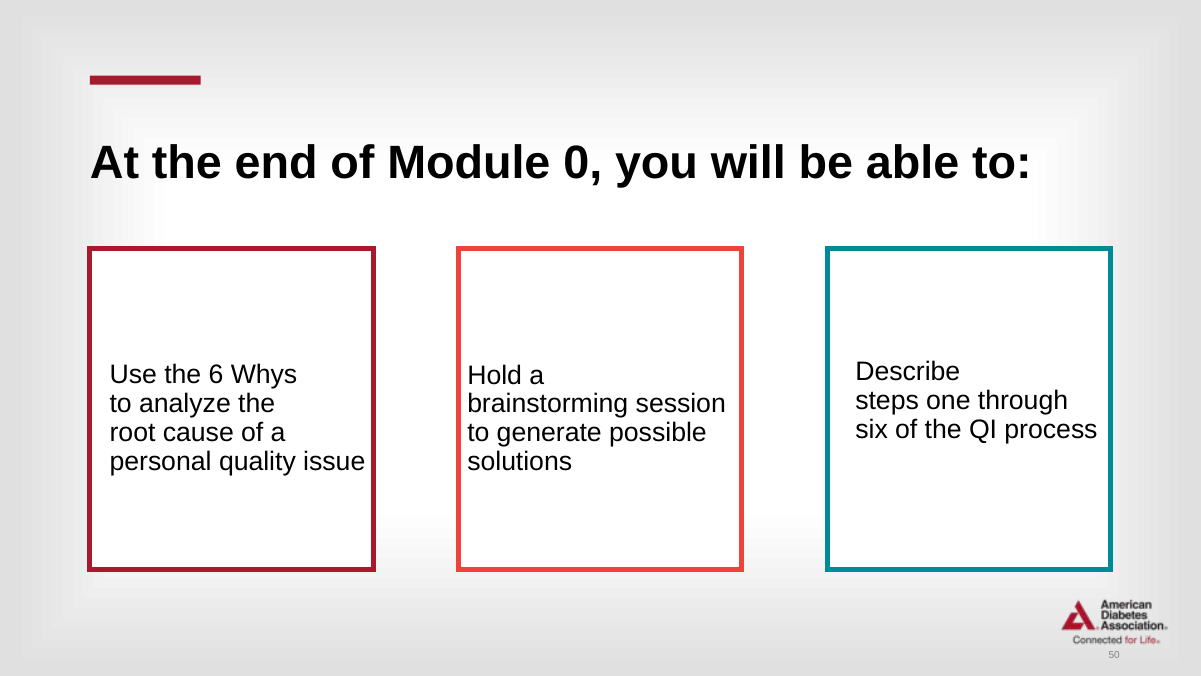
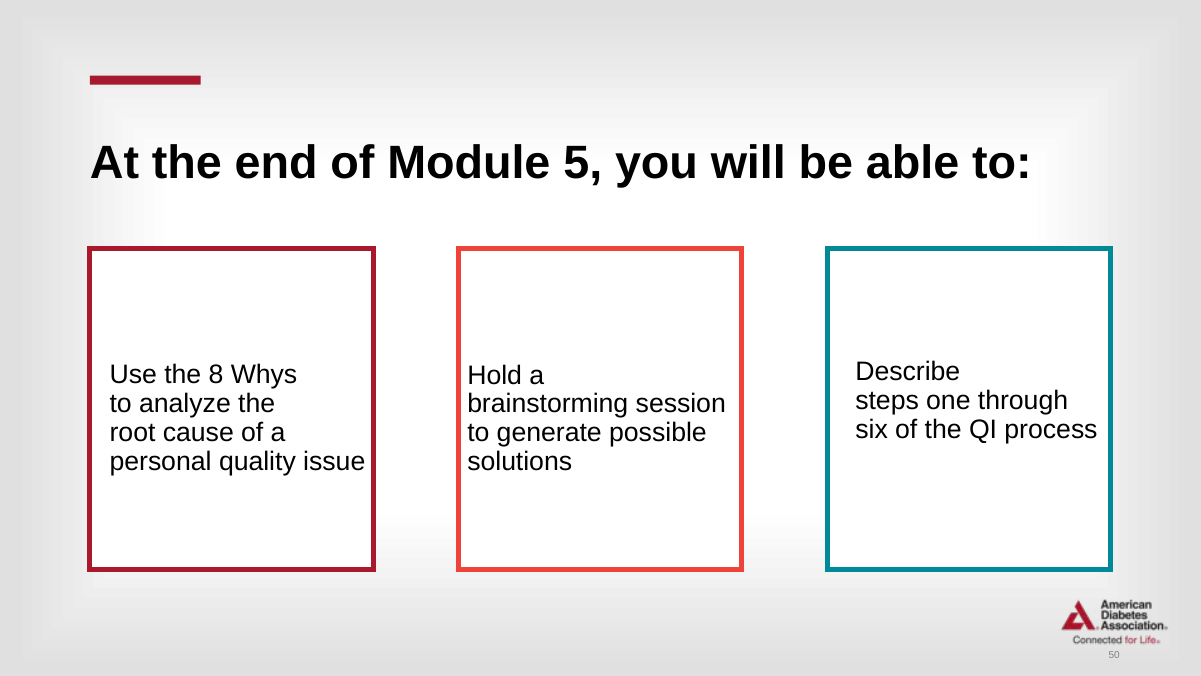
0: 0 -> 5 (583, 163)
6: 6 -> 8 (216, 375)
